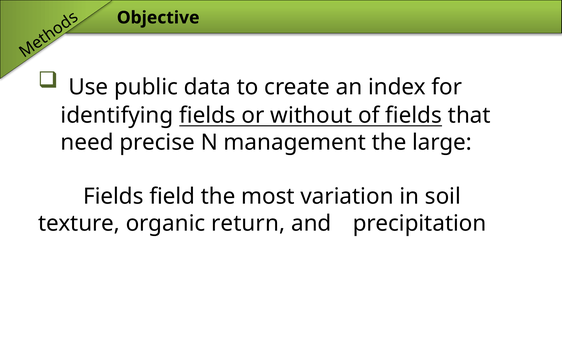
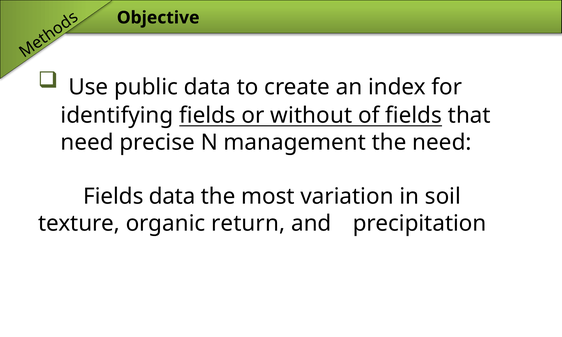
the large: large -> need (442, 143)
Fields field: field -> data (172, 197)
